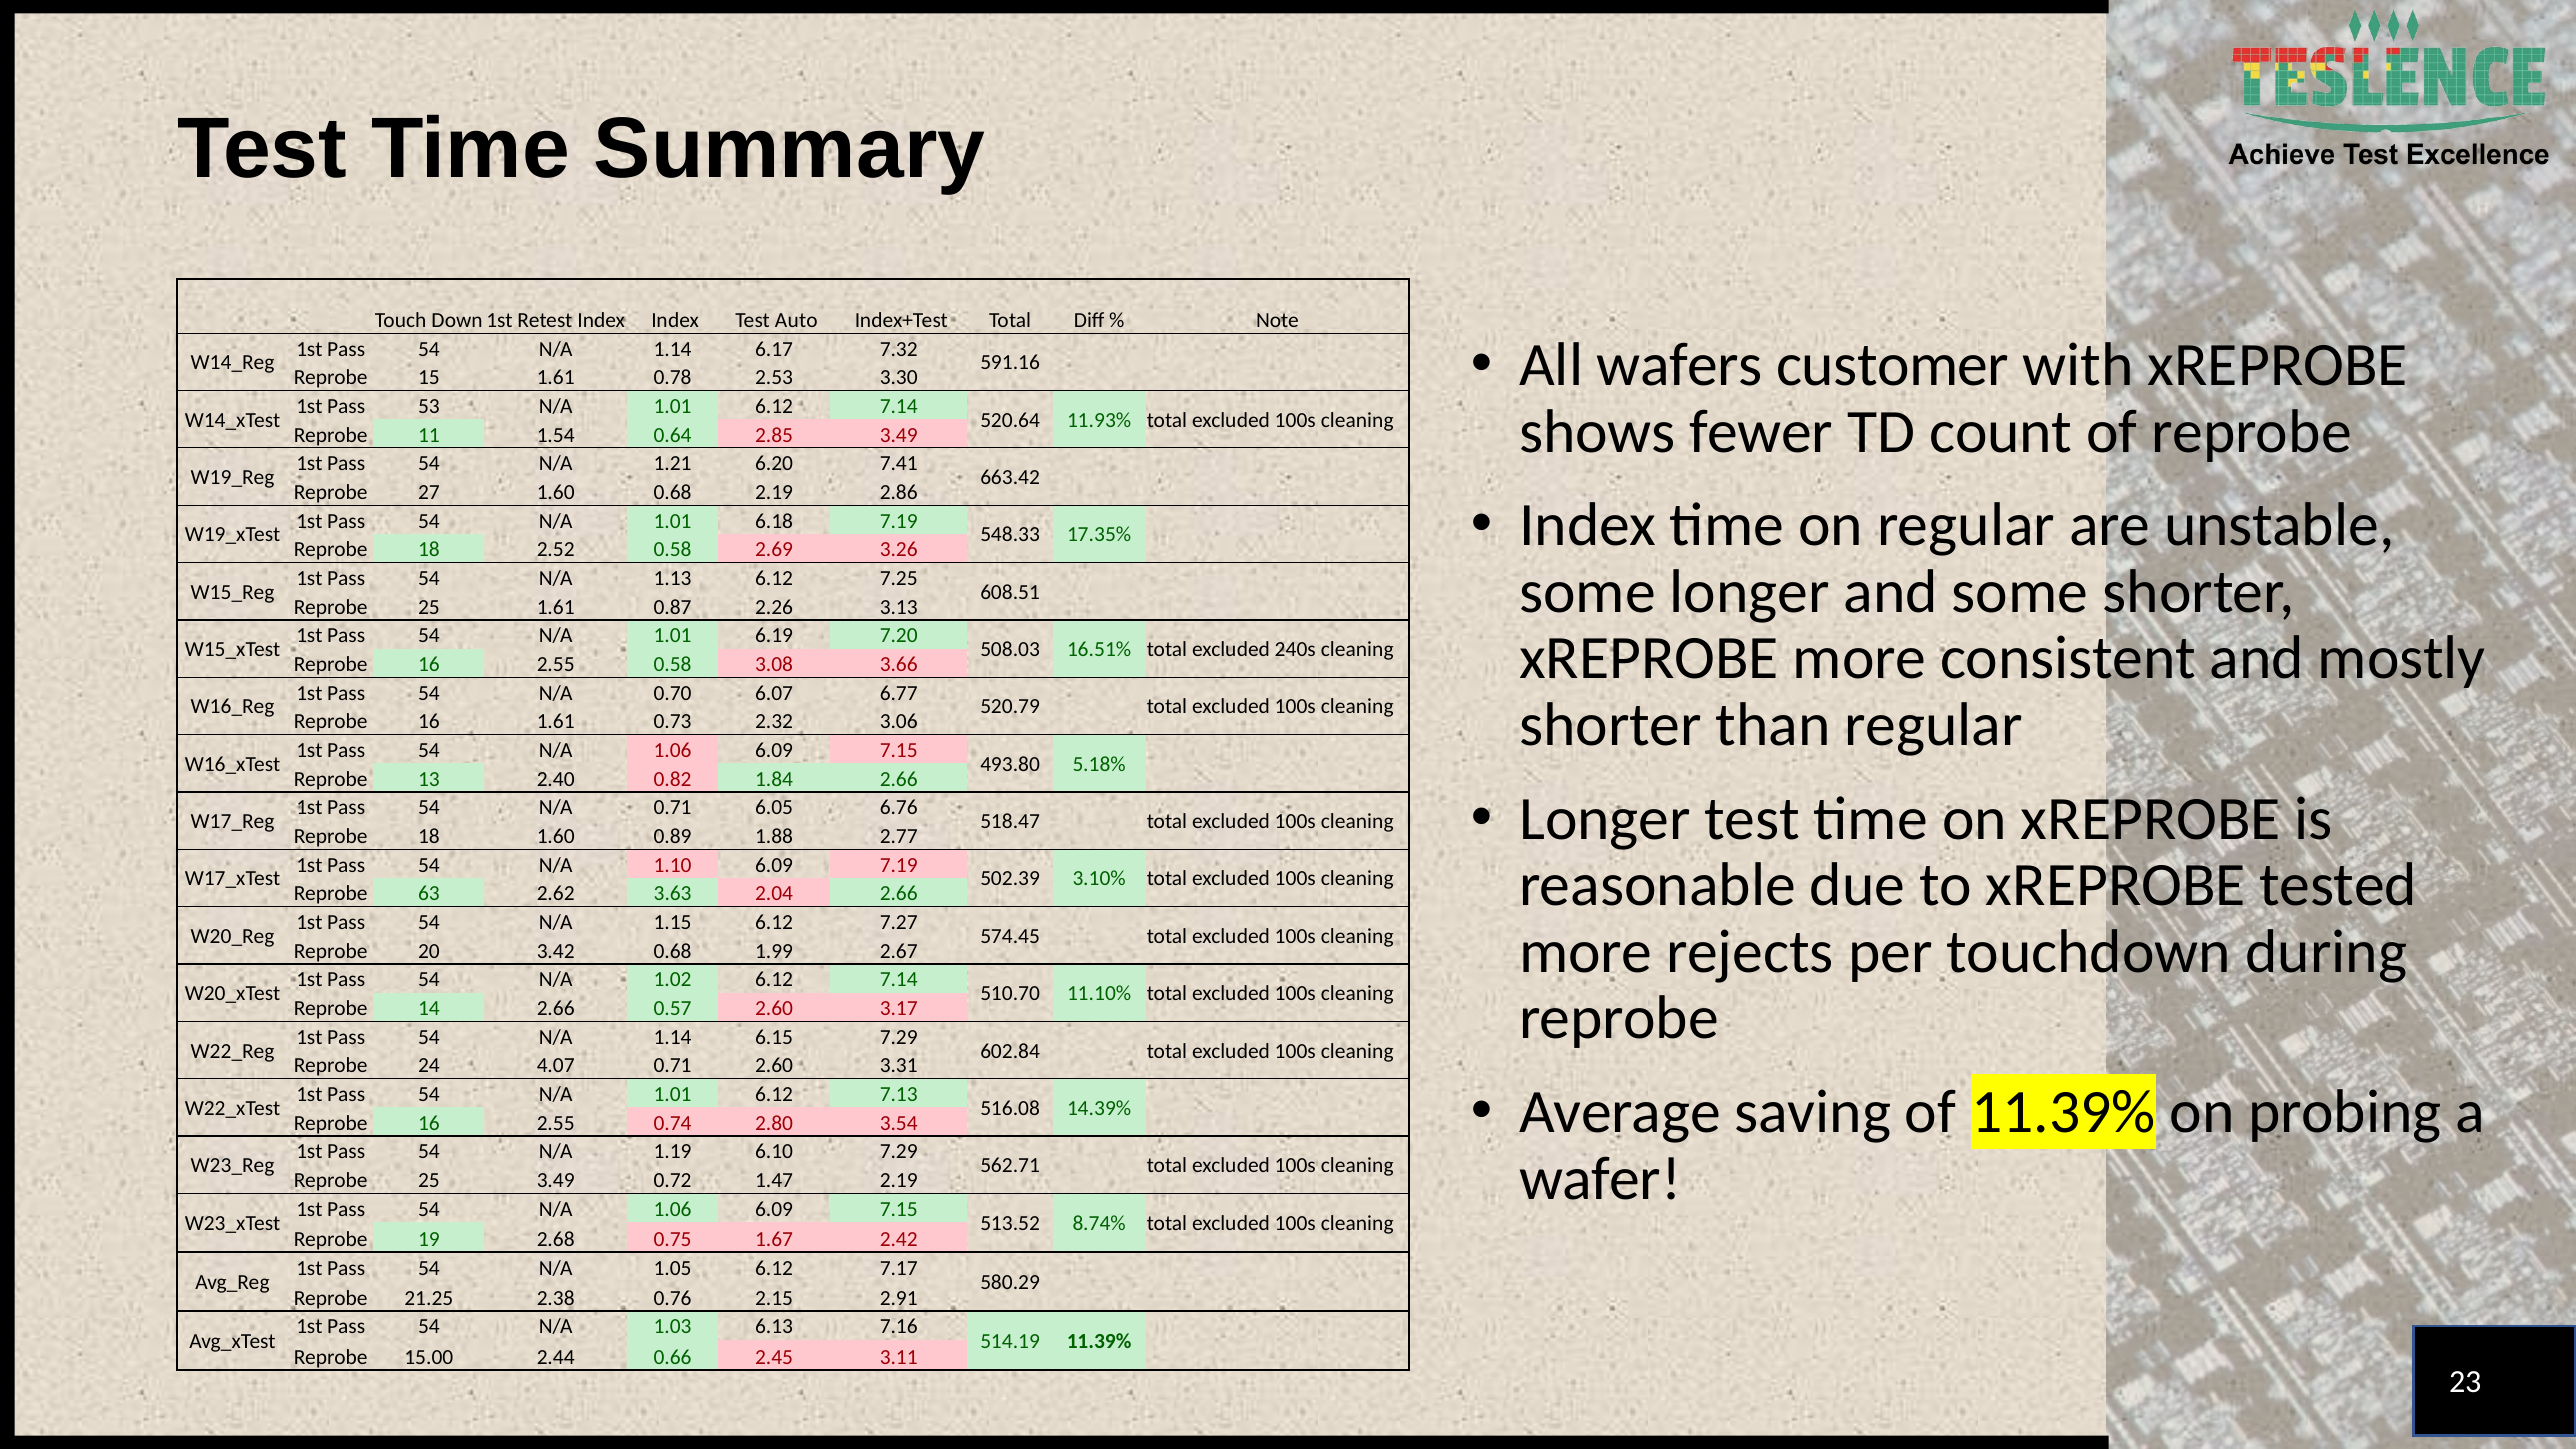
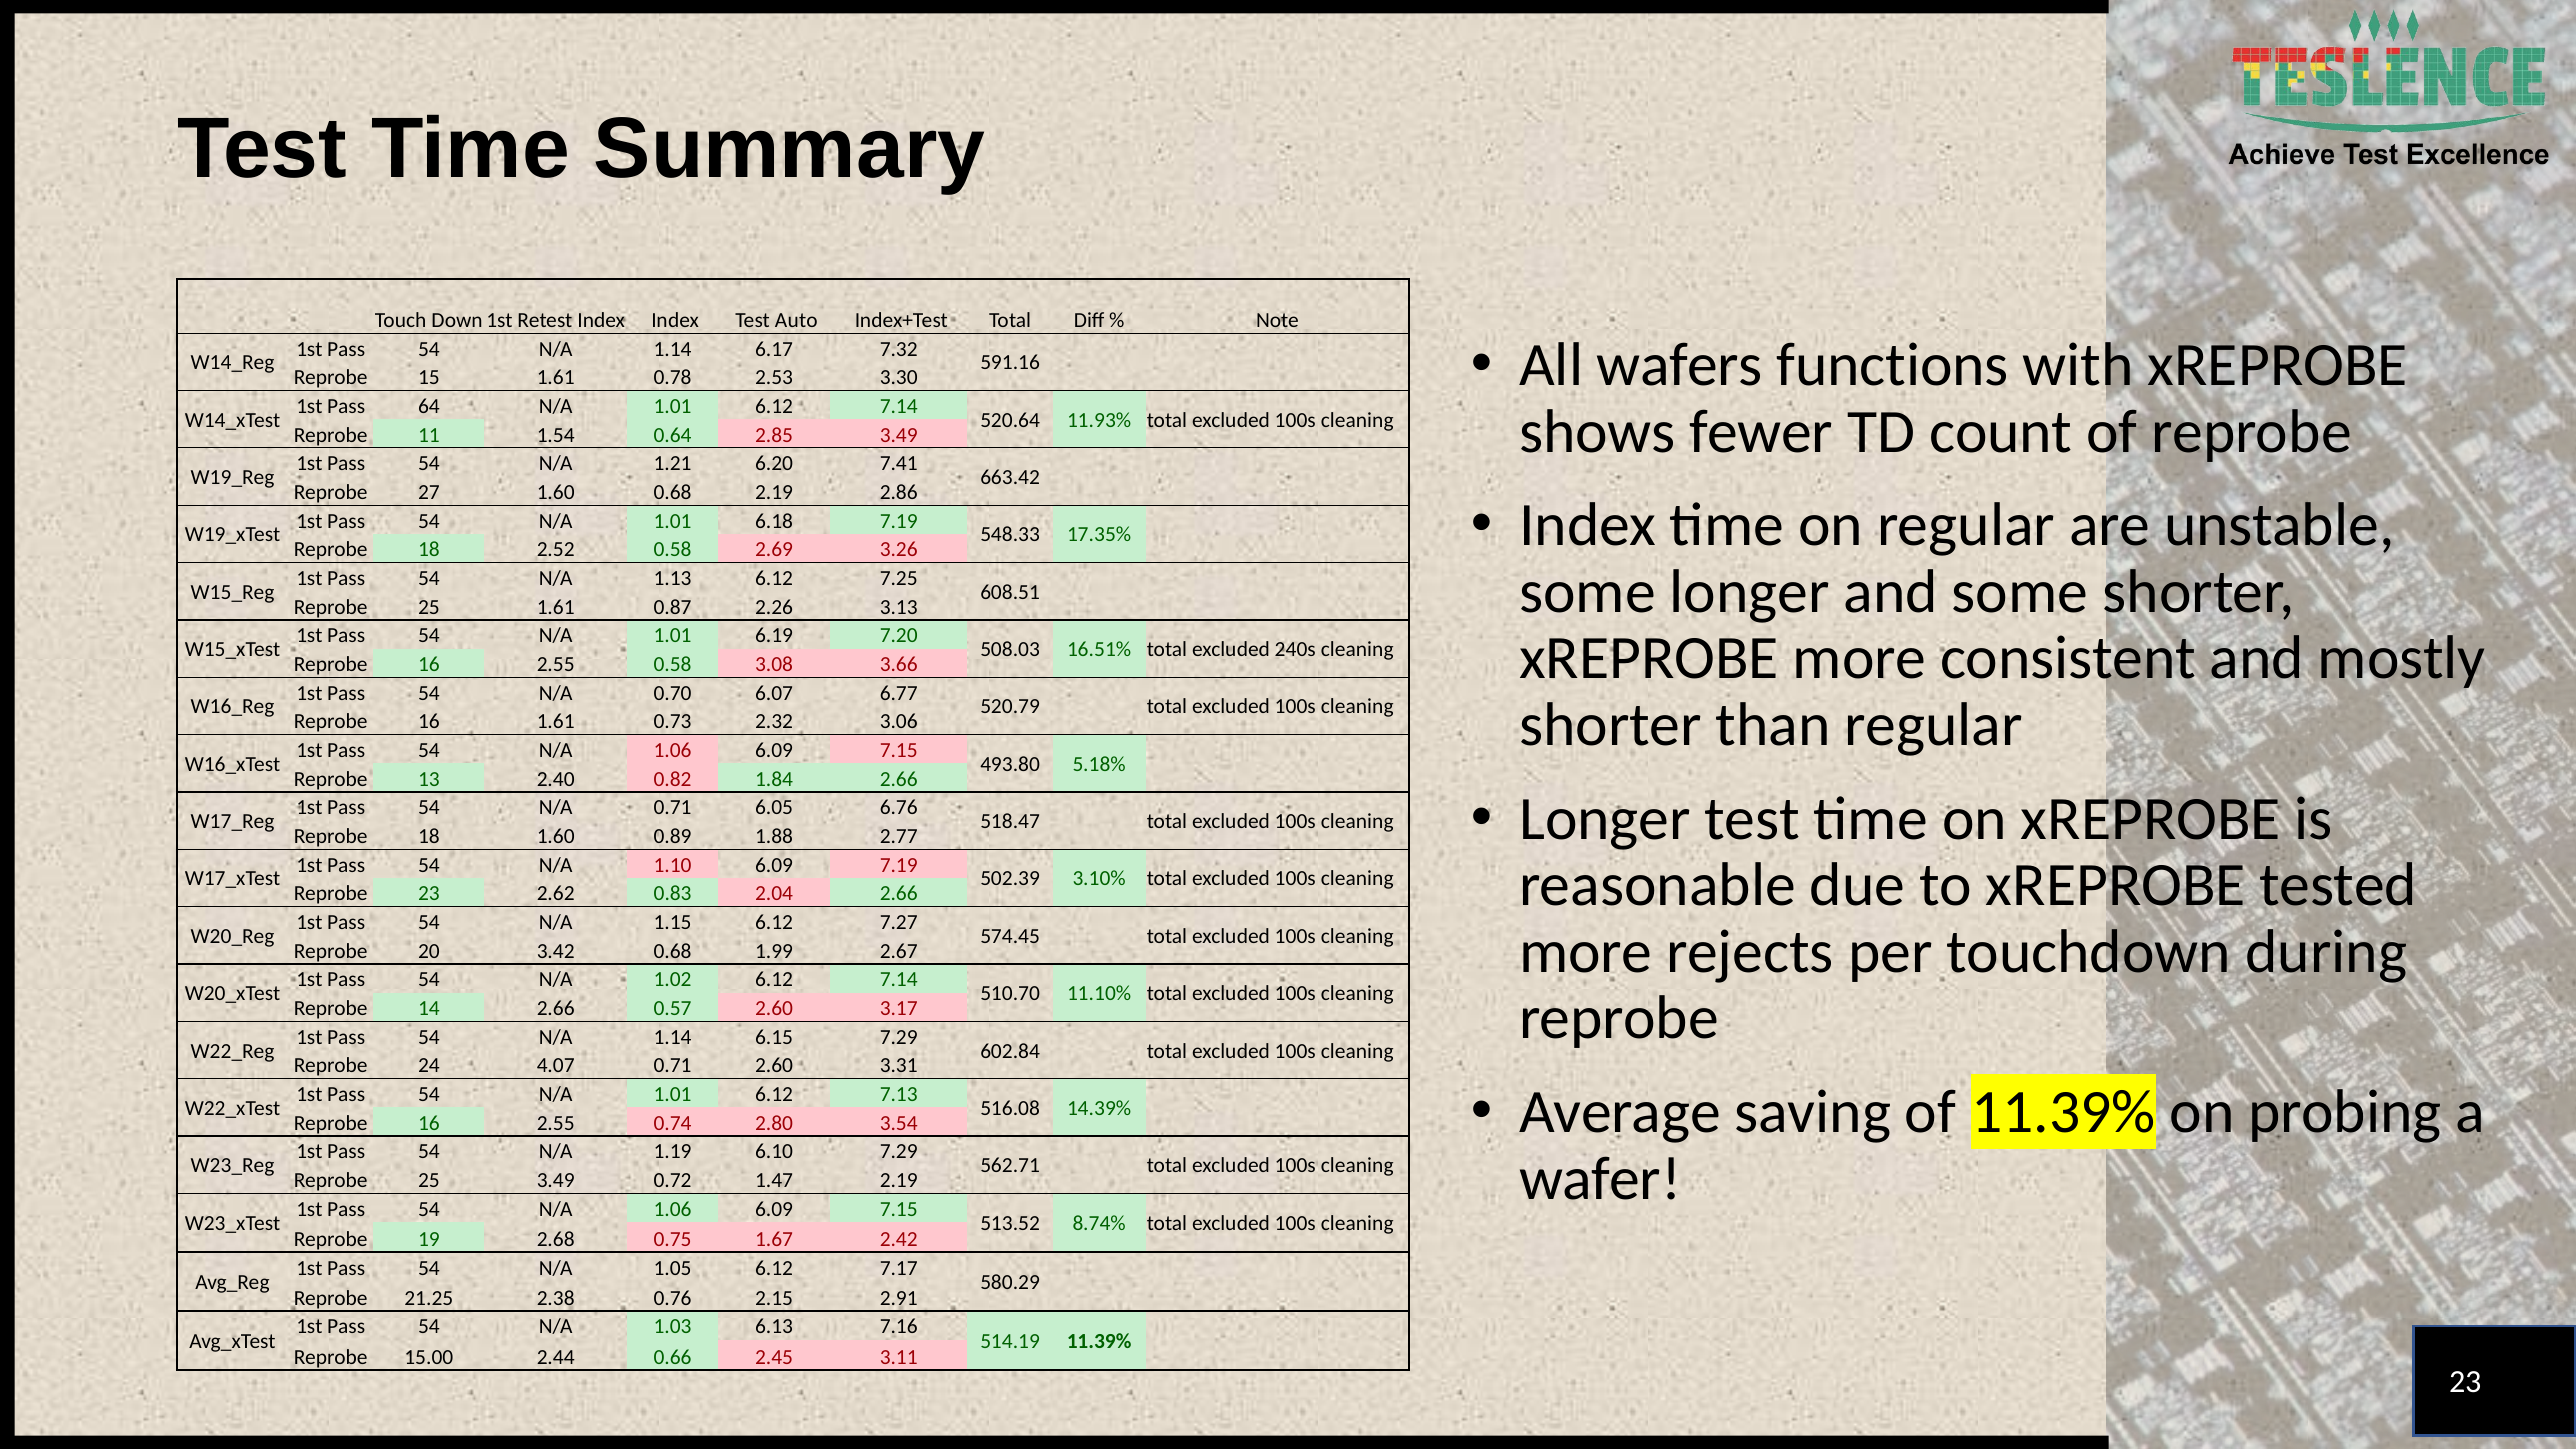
customer: customer -> functions (1893, 365)
53: 53 -> 64 (429, 406)
Reprobe 63: 63 -> 23 (429, 894)
3.63: 3.63 -> 0.83 (673, 894)
